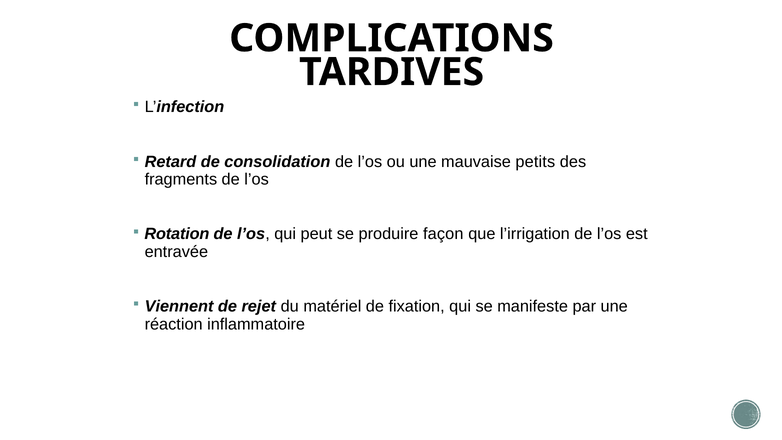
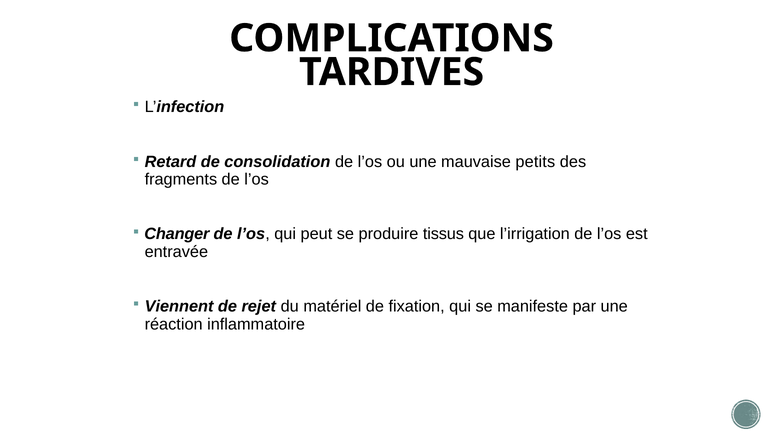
Rotation: Rotation -> Changer (177, 234)
façon: façon -> tissus (443, 234)
